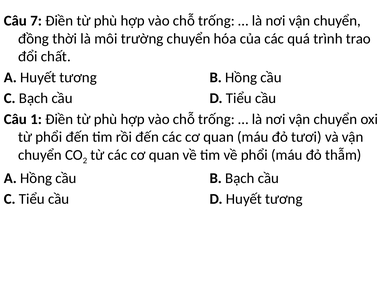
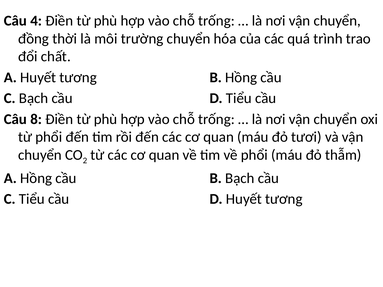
7: 7 -> 4 (36, 21)
1: 1 -> 8 (36, 119)
